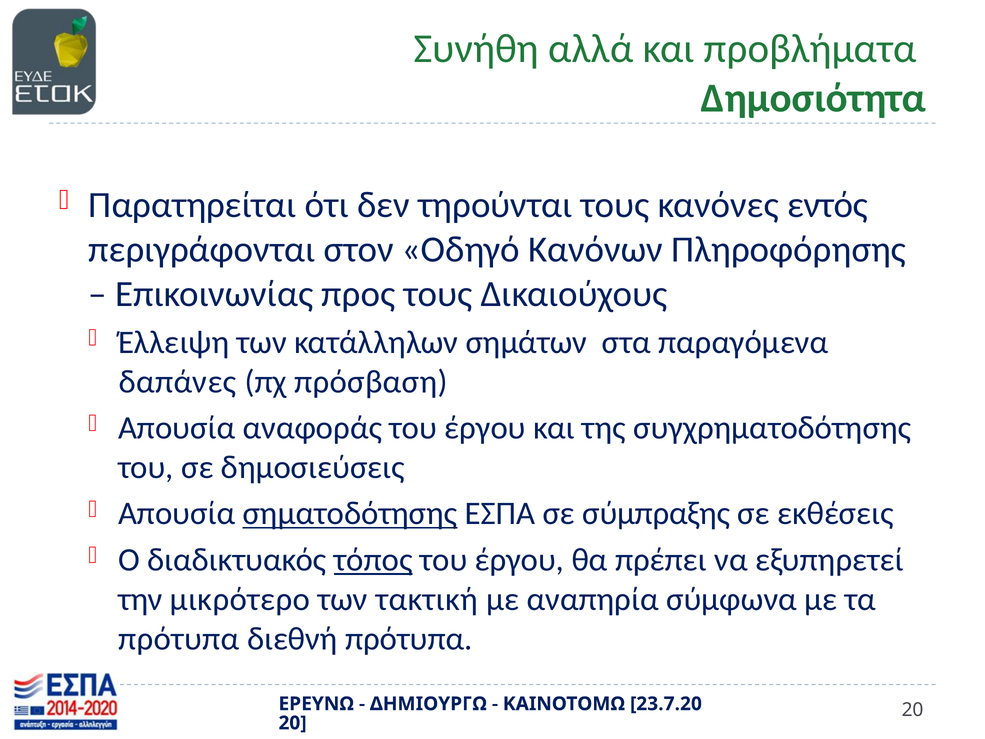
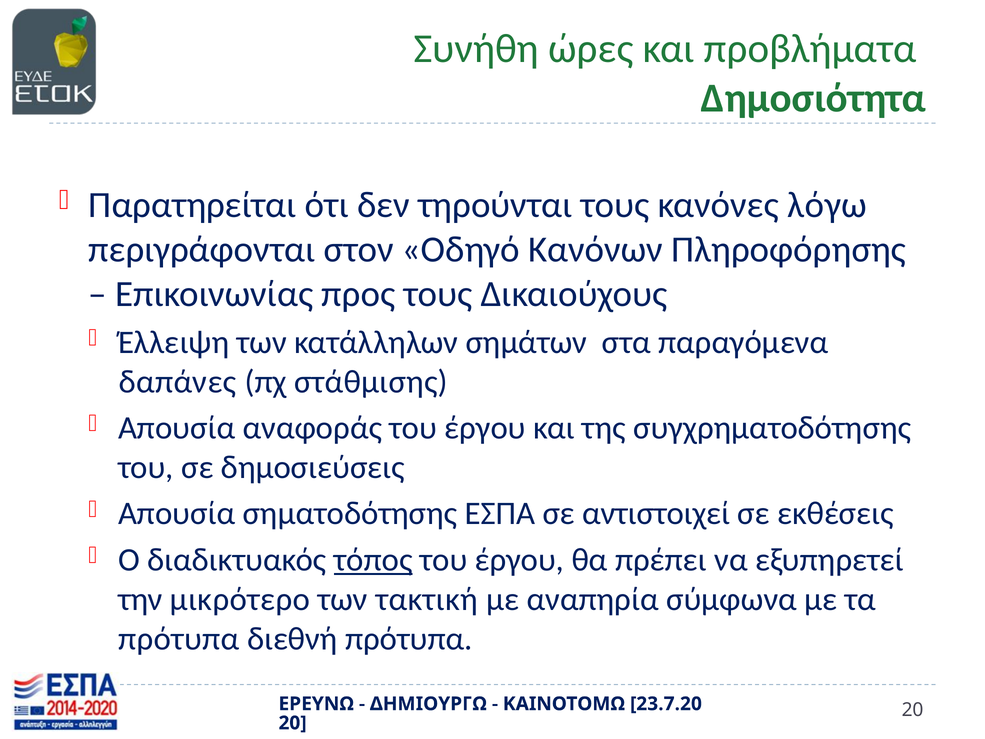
αλλά: αλλά -> ώρες (591, 49)
εντός: εντός -> λόγω (827, 205)
πρόσβαση: πρόσβαση -> στάθμισης (371, 382)
σηματοδότησης underline: present -> none (350, 513)
σύμπραξης: σύμπραξης -> αντιστοιχεί (656, 513)
